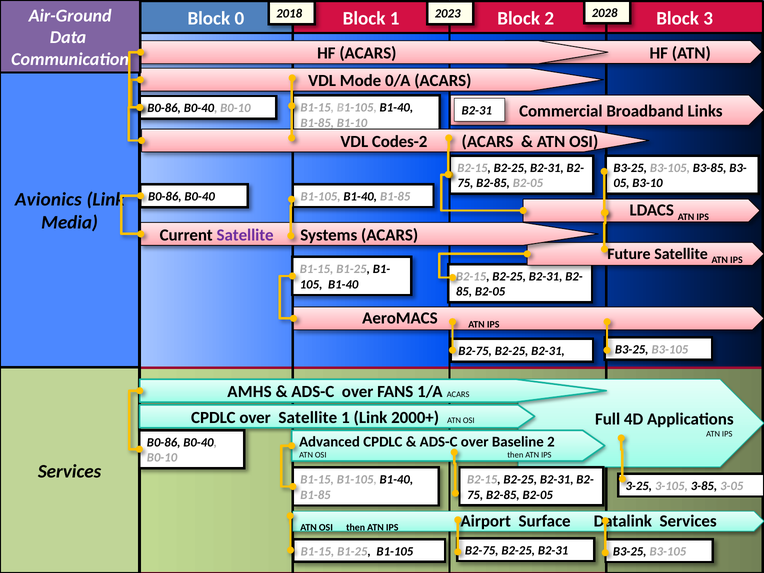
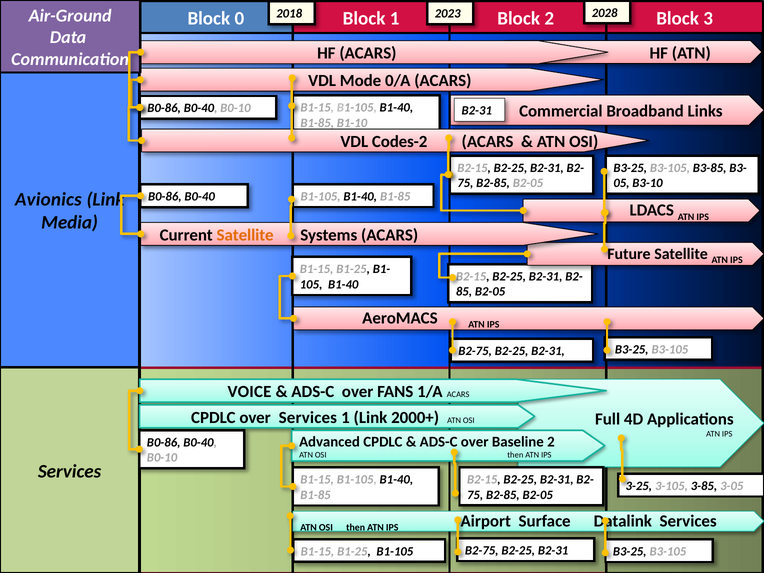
Satellite colour: purple -> orange (245, 235)
AMHS: AMHS -> VOICE (249, 392)
over Satellite: Satellite -> Services (308, 418)
